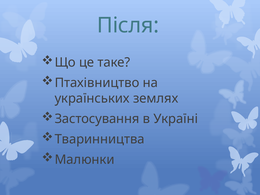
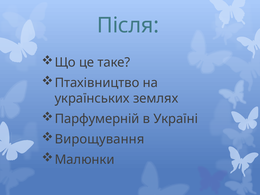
Застосування: Застосування -> Парфумерній (97, 119)
Тваринництва: Тваринництва -> Вирощування (100, 139)
